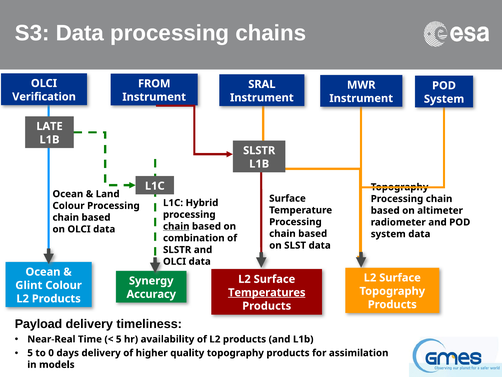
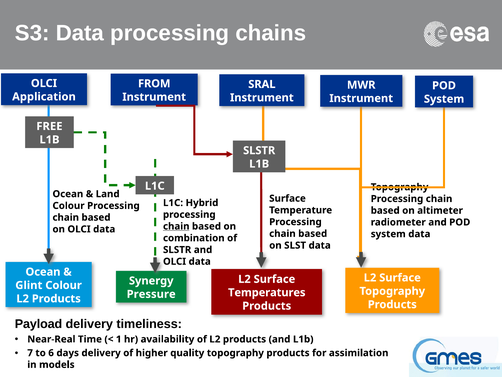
Verification: Verification -> Application (44, 97)
LATE: LATE -> FREE (49, 126)
Temperatures underline: present -> none (267, 292)
Accuracy: Accuracy -> Pressure (151, 294)
5: 5 -> 1 (119, 339)
5: 5 -> 7 (30, 352)
0: 0 -> 6 (51, 352)
